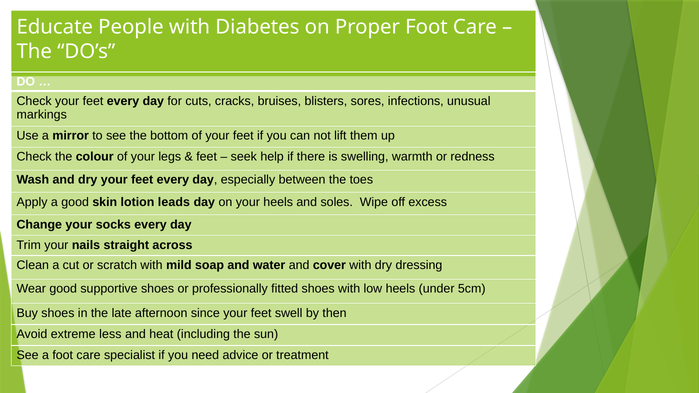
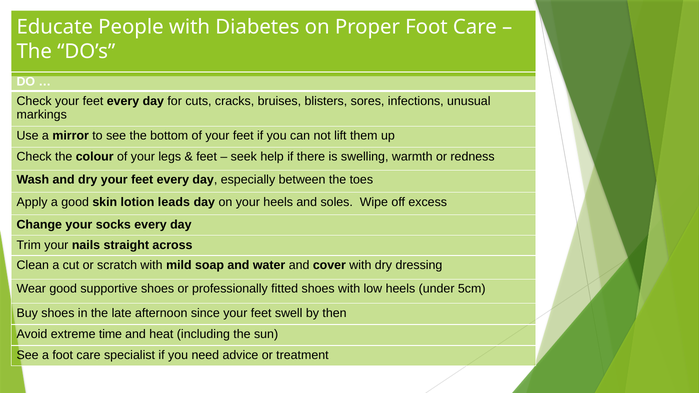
less: less -> time (110, 334)
